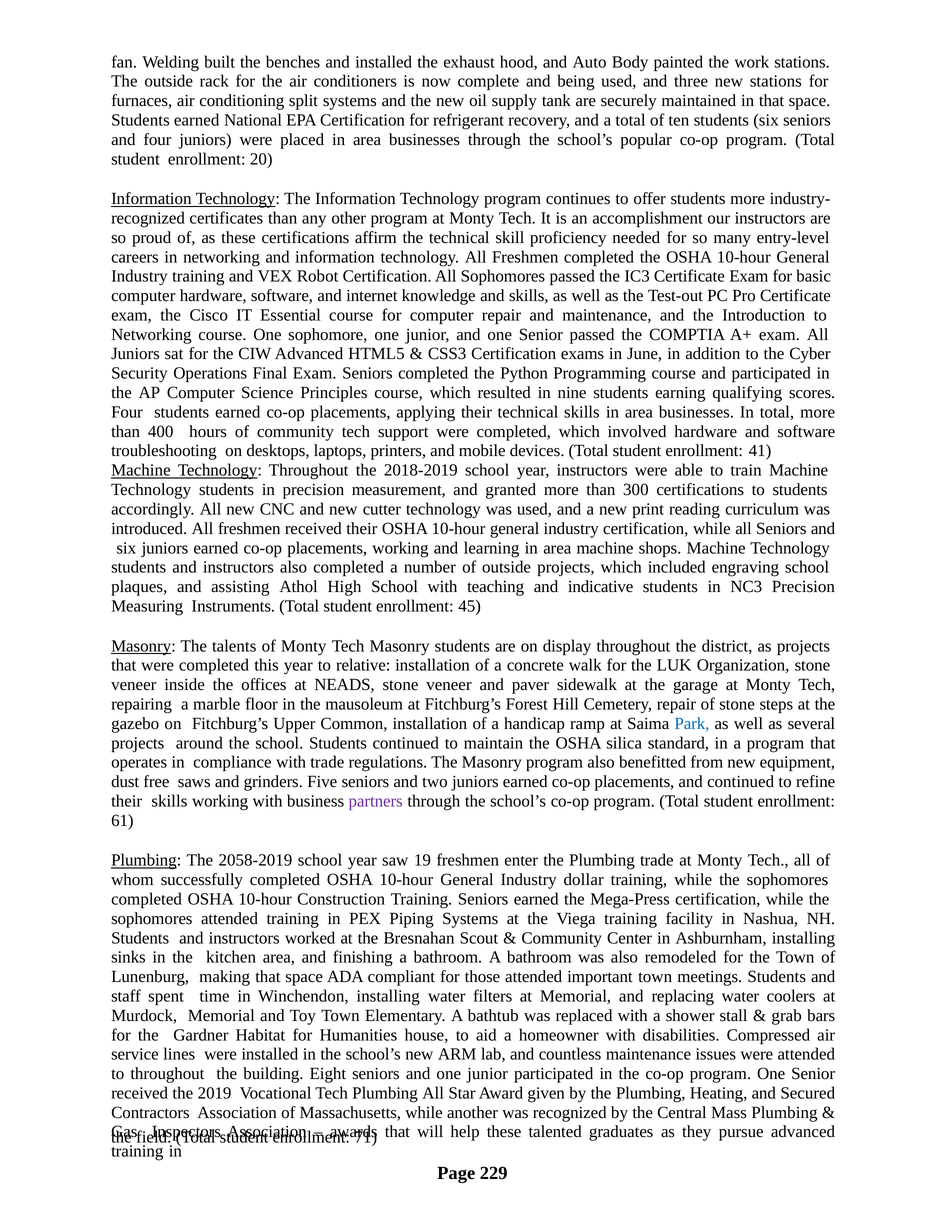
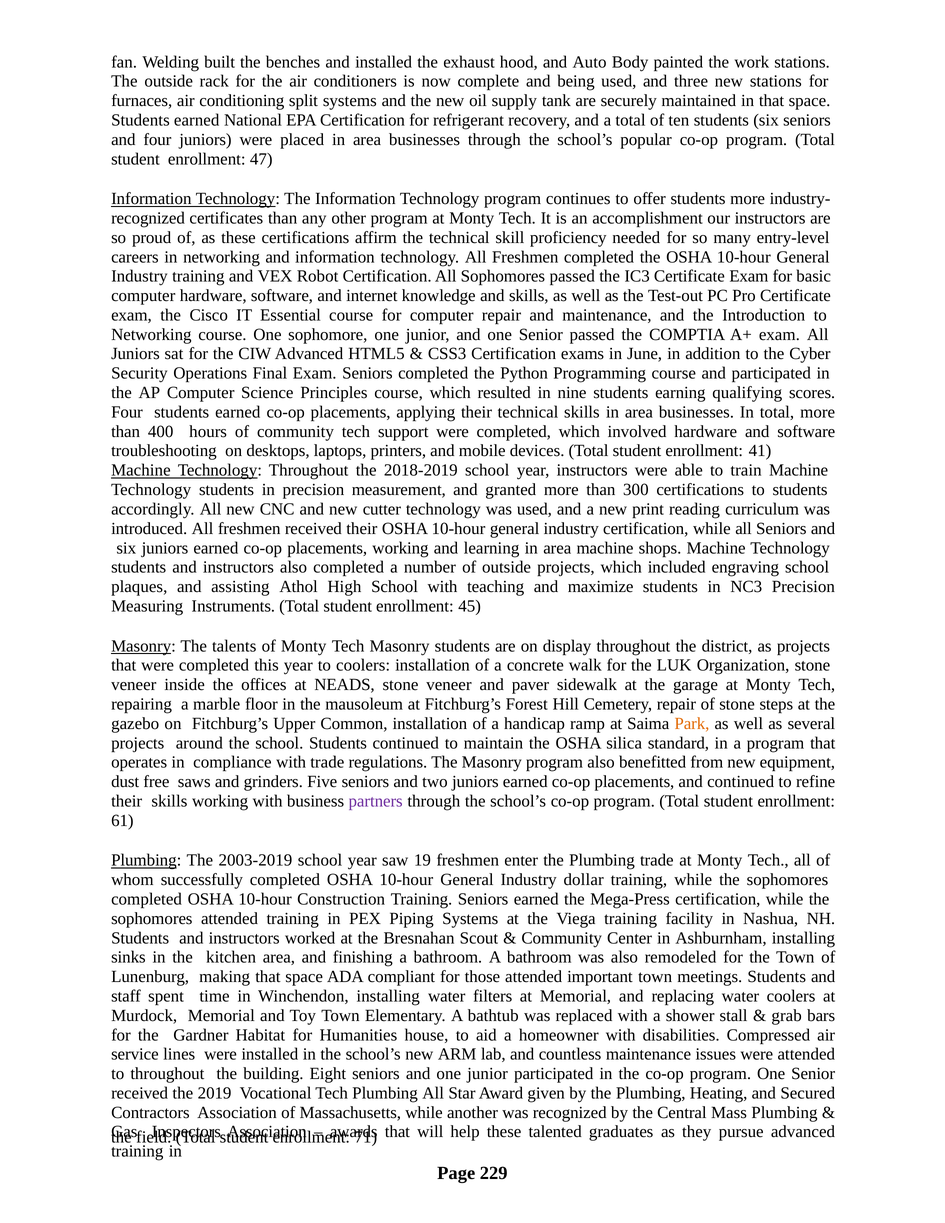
20: 20 -> 47 (261, 159)
indicative: indicative -> maximize (601, 587)
to relative: relative -> coolers (363, 665)
Park colour: blue -> orange (692, 724)
2058-2019: 2058-2019 -> 2003-2019 (255, 860)
